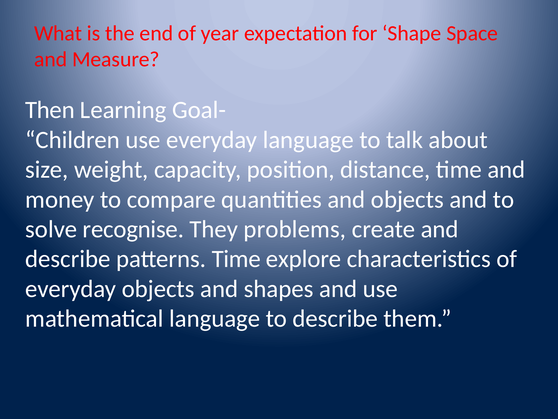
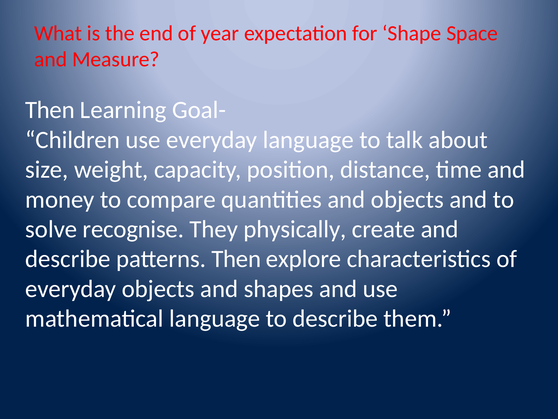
problems: problems -> physically (295, 229)
patterns Time: Time -> Then (236, 259)
